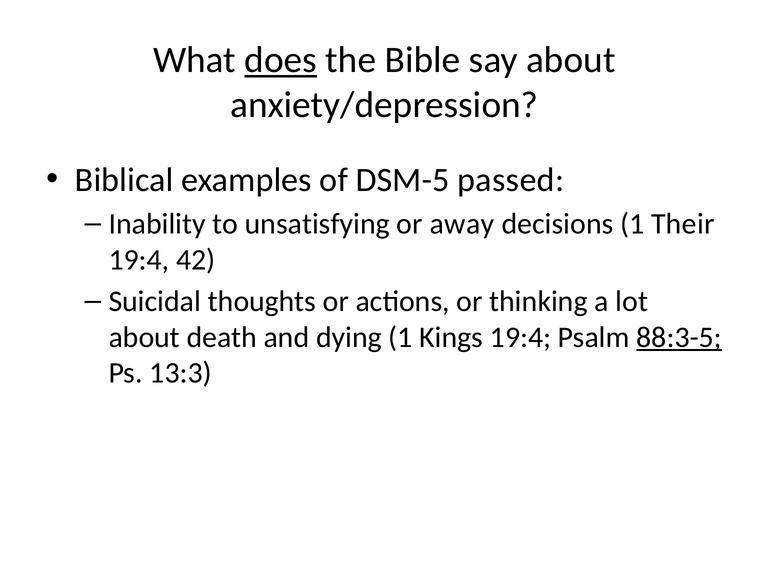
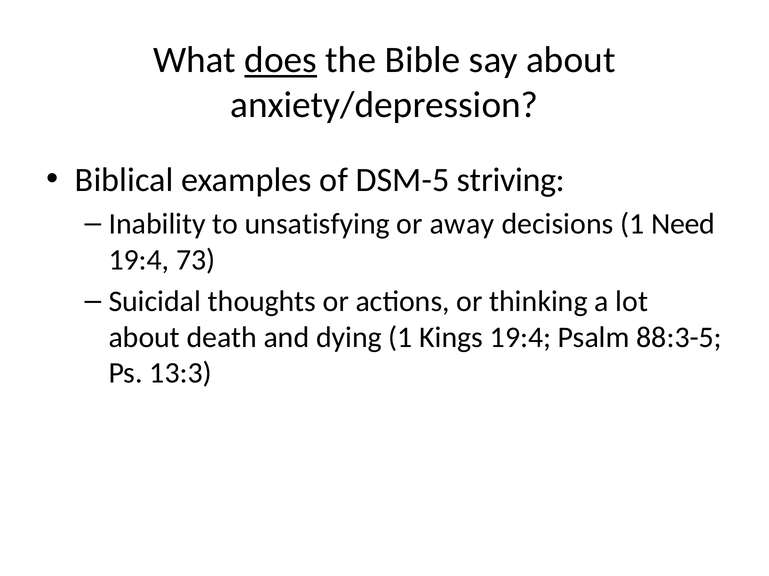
passed: passed -> striving (511, 180)
Their: Their -> Need (683, 224)
42: 42 -> 73 (196, 260)
88:3-5 underline: present -> none (679, 338)
